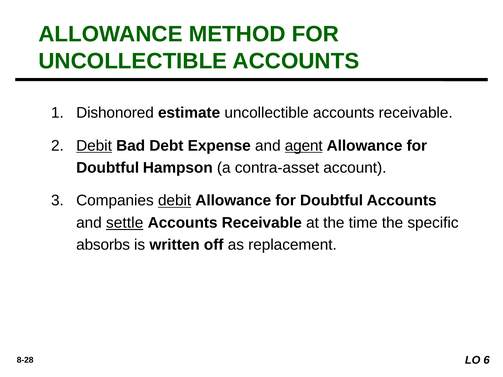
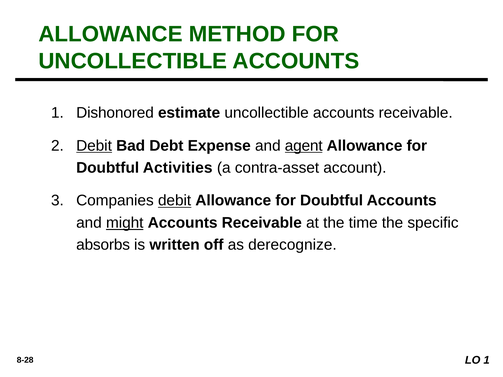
Hampson: Hampson -> Activities (178, 168)
settle: settle -> might (125, 223)
replacement: replacement -> derecognize (292, 245)
LO 6: 6 -> 1 (487, 360)
